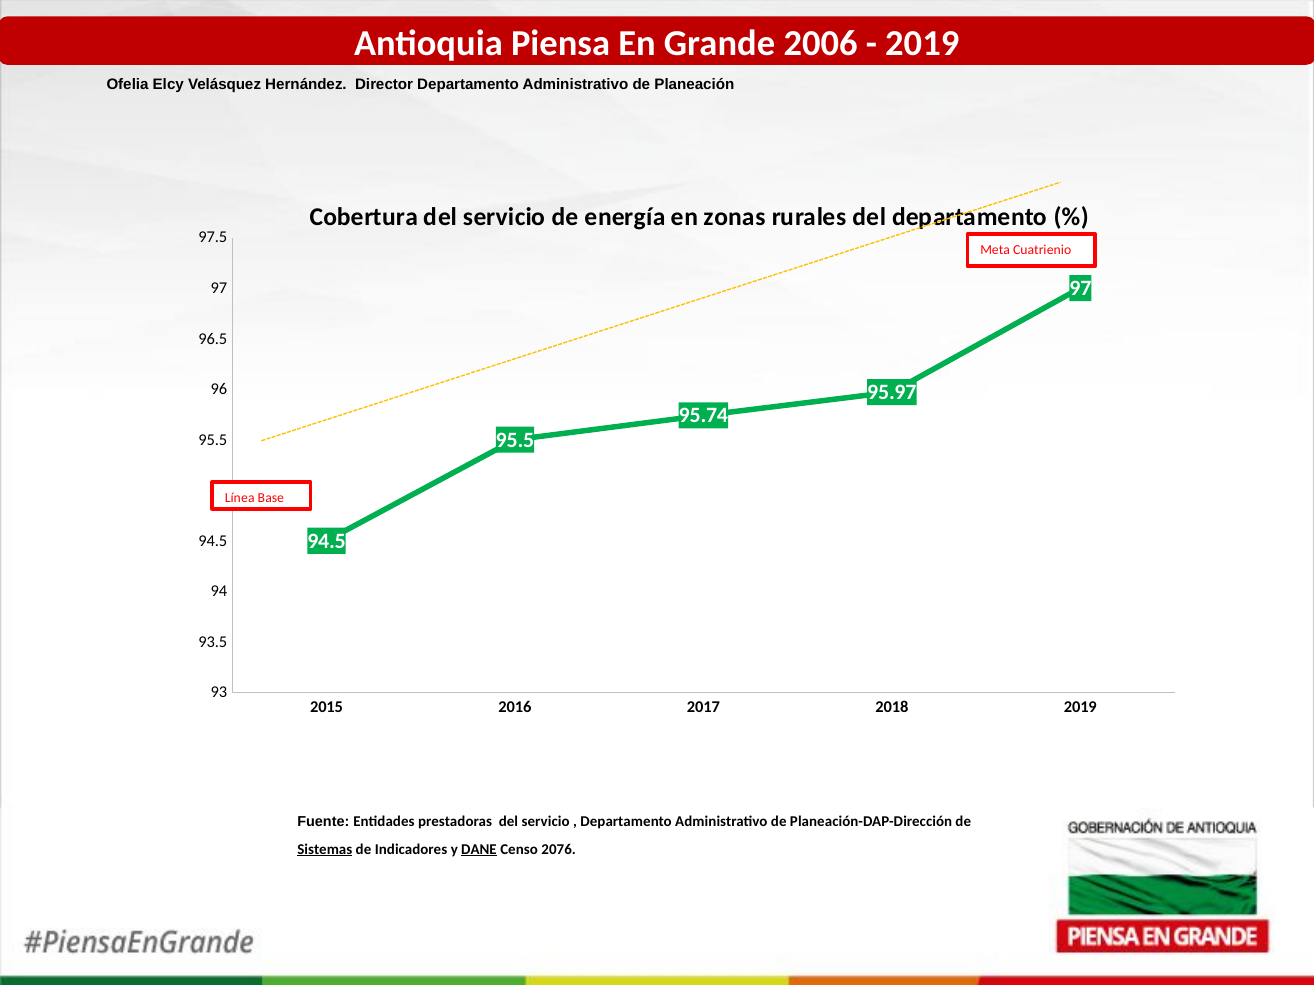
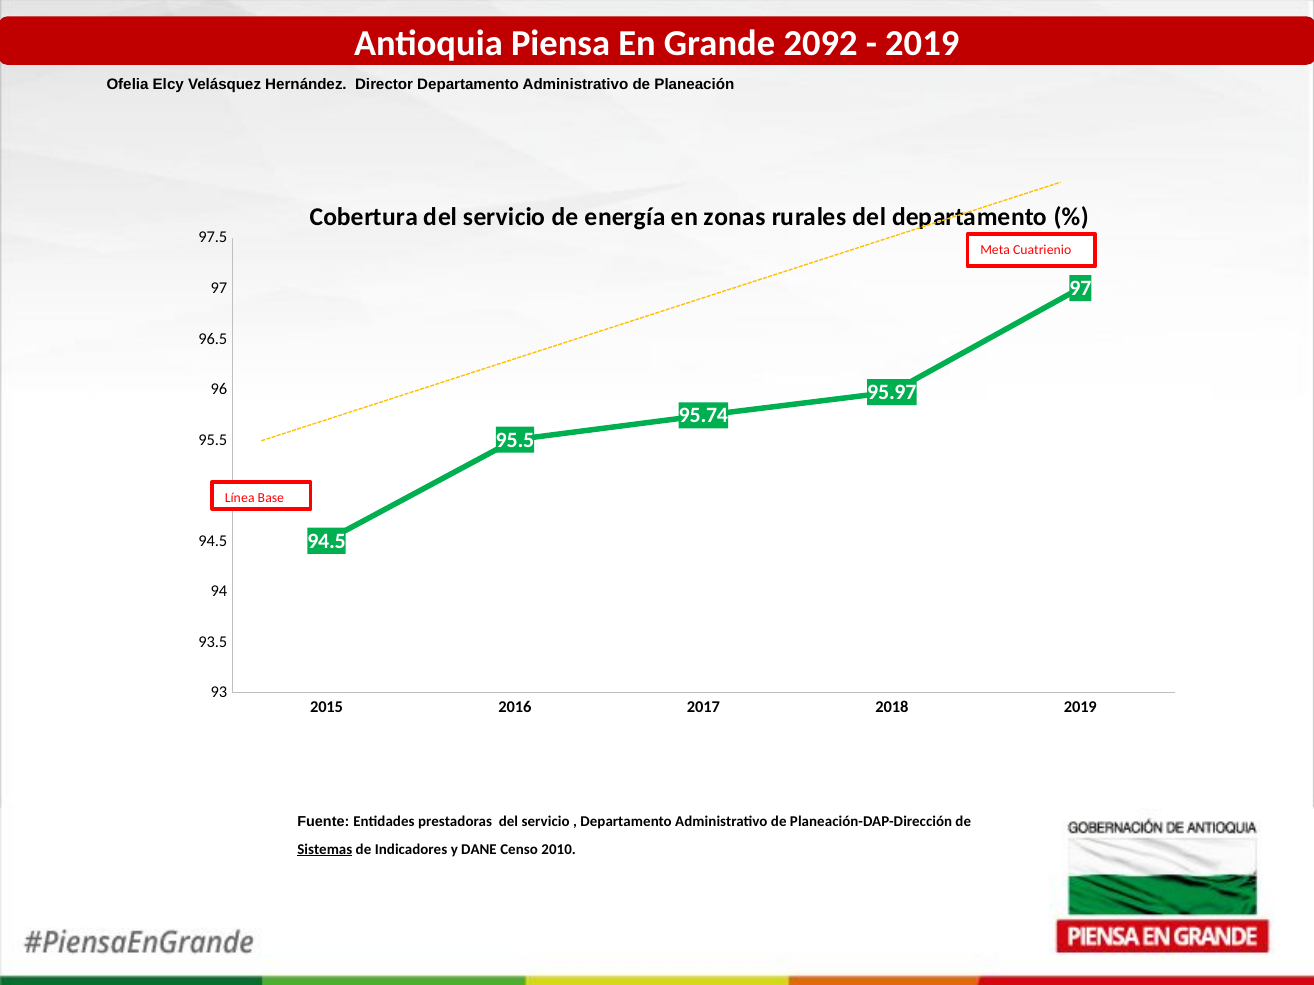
2006: 2006 -> 2092 (821, 43)
DANE underline: present -> none (479, 850)
2076: 2076 -> 2010 (559, 850)
